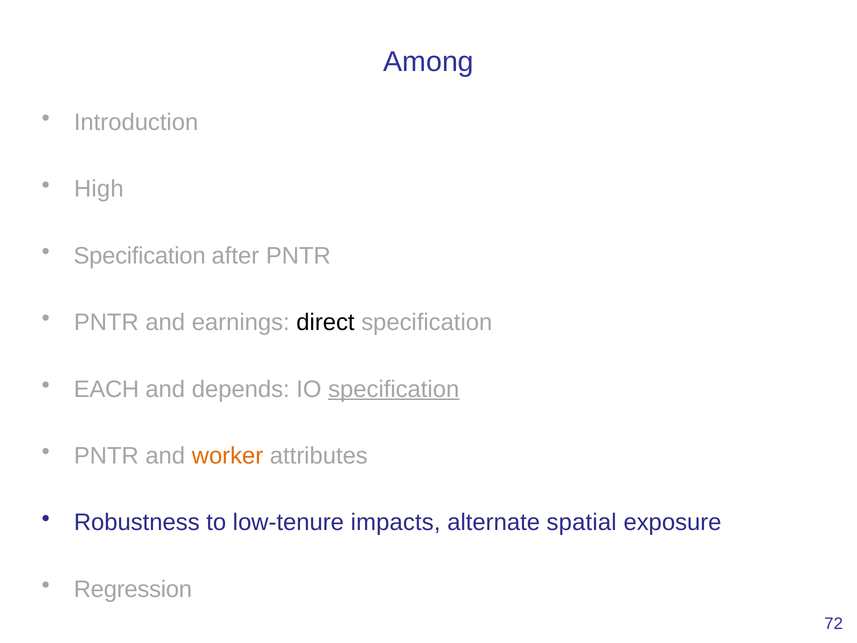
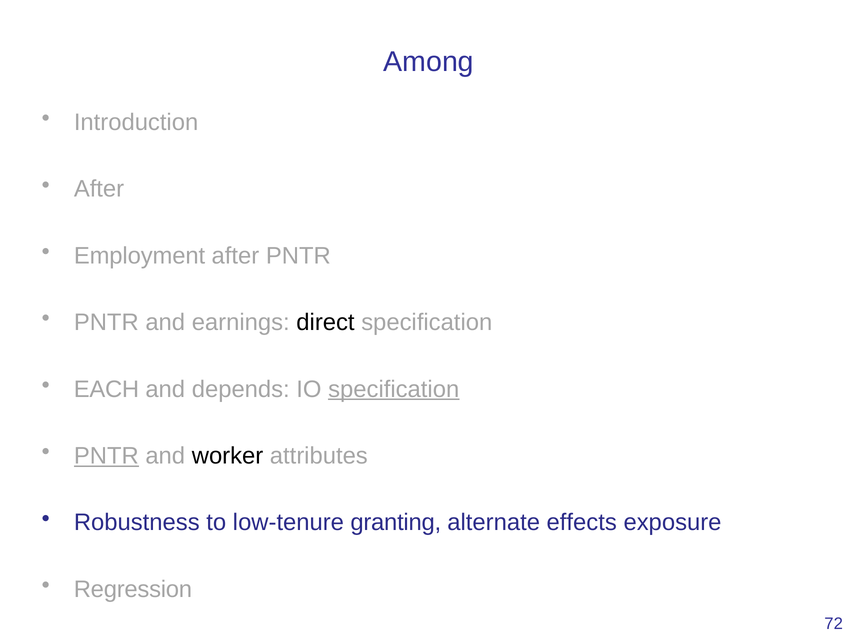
High: High -> After (99, 189)
Specification: Specification -> Employment (140, 256)
PNTR underline: none -> present (106, 456)
worker colour: orange -> black (228, 456)
impacts: impacts -> granting (396, 522)
spatial: spatial -> effects (582, 522)
